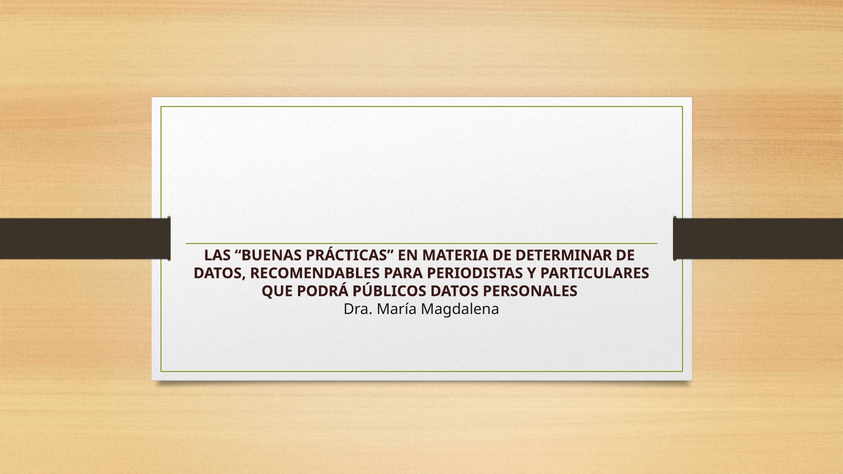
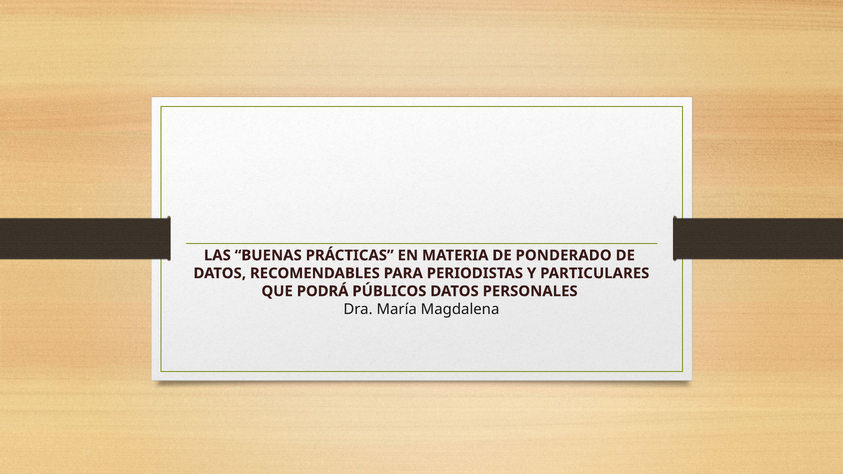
DETERMINAR: DETERMINAR -> PONDERADO (564, 255)
